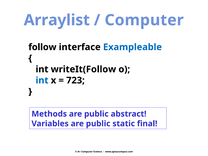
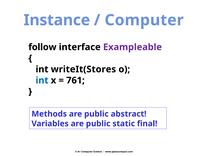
Arraylist: Arraylist -> Instance (57, 20)
Exampleable colour: blue -> purple (132, 47)
writeIt(Follow: writeIt(Follow -> writeIt(Stores (83, 69)
723: 723 -> 761 (75, 80)
